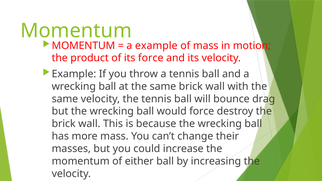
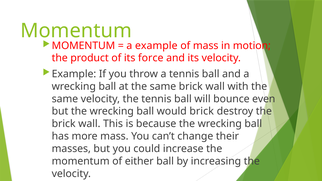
drag: drag -> even (264, 99)
would force: force -> brick (202, 111)
